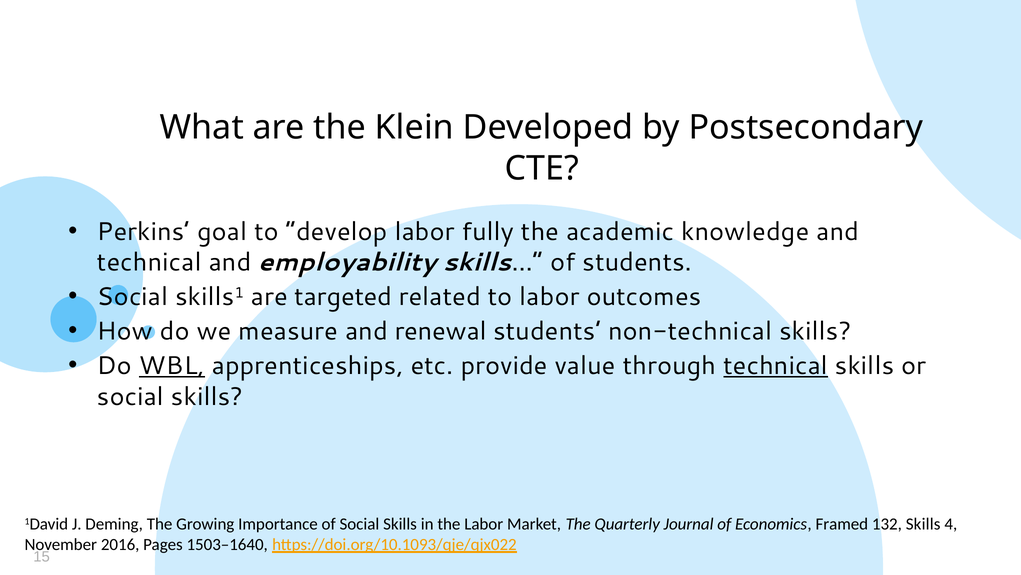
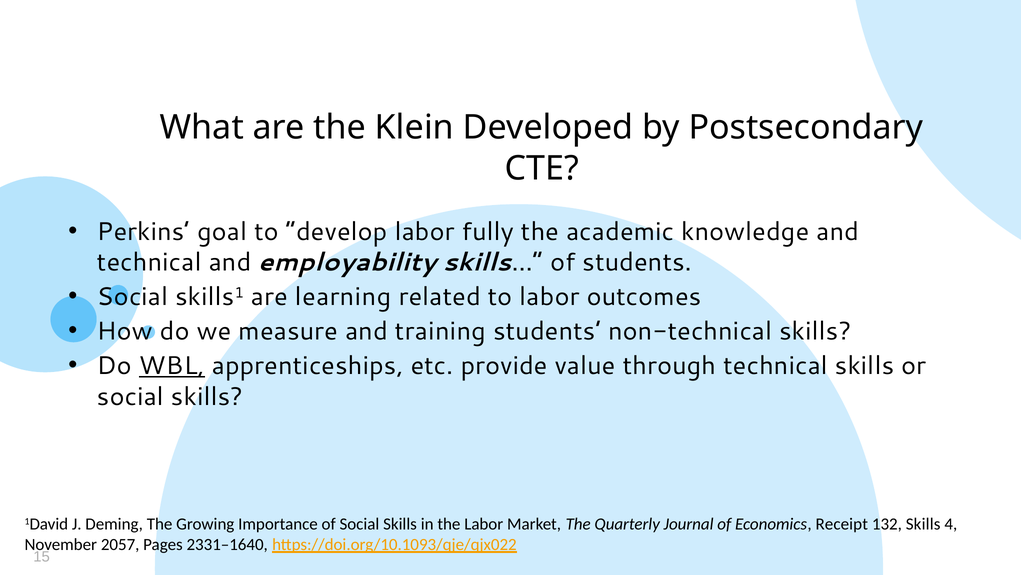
targeted: targeted -> learning (343, 297)
renewal: renewal -> training (440, 331)
technical underline: present -> none (776, 366)
Framed: Framed -> Receipt (842, 524)
2016: 2016 -> 2057 (120, 544)
1503–1640: 1503–1640 -> 2331–1640 (227, 544)
